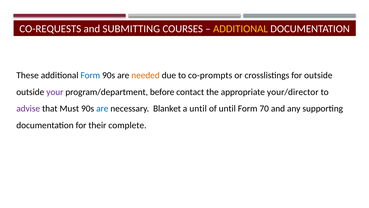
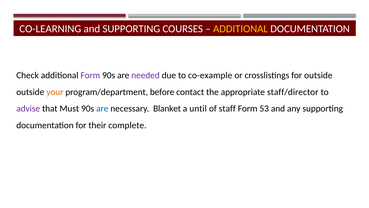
CO-REQUESTS: CO-REQUESTS -> CO-LEARNING (50, 29)
and SUBMITTING: SUBMITTING -> SUPPORTING (131, 29)
These: These -> Check (28, 75)
Form colour: blue -> purple (90, 75)
needed colour: orange -> purple (146, 75)
co-prompts: co-prompts -> co-example (210, 75)
your colour: purple -> orange (55, 92)
your/director: your/director -> staff/director (293, 92)
of until: until -> staff (227, 108)
70: 70 -> 53 (264, 108)
